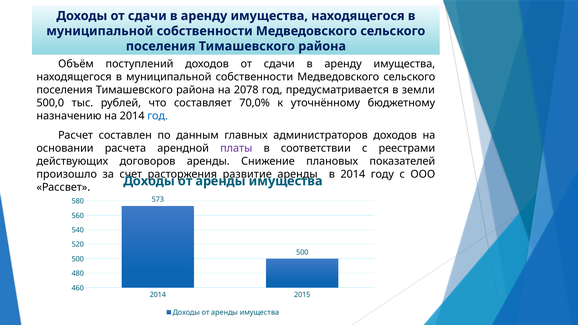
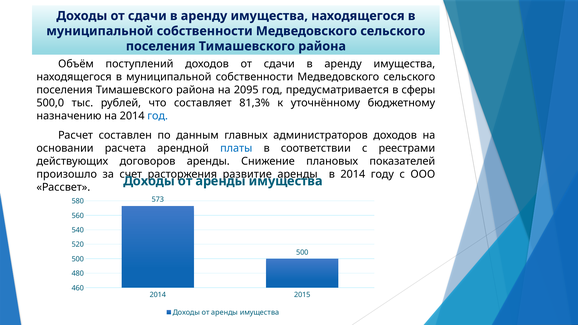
2078: 2078 -> 2095 (246, 90)
земли: земли -> сферы (418, 90)
70,0%: 70,0% -> 81,3% (255, 103)
платы colour: purple -> blue (236, 148)
